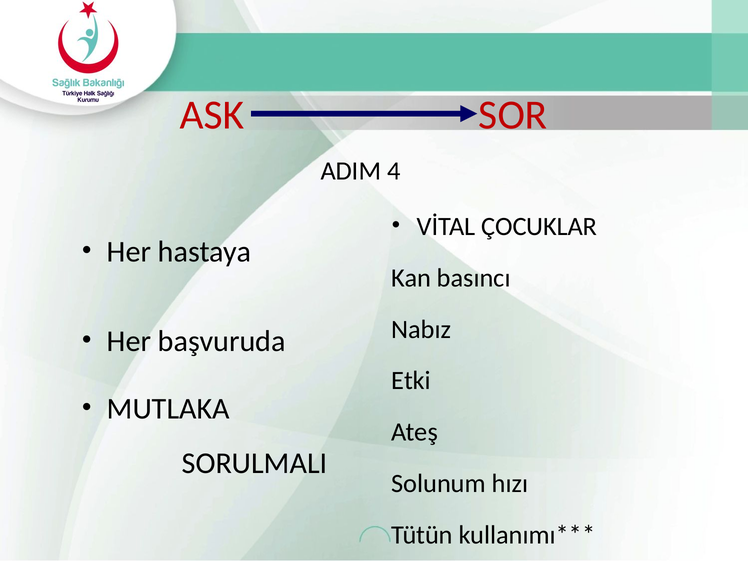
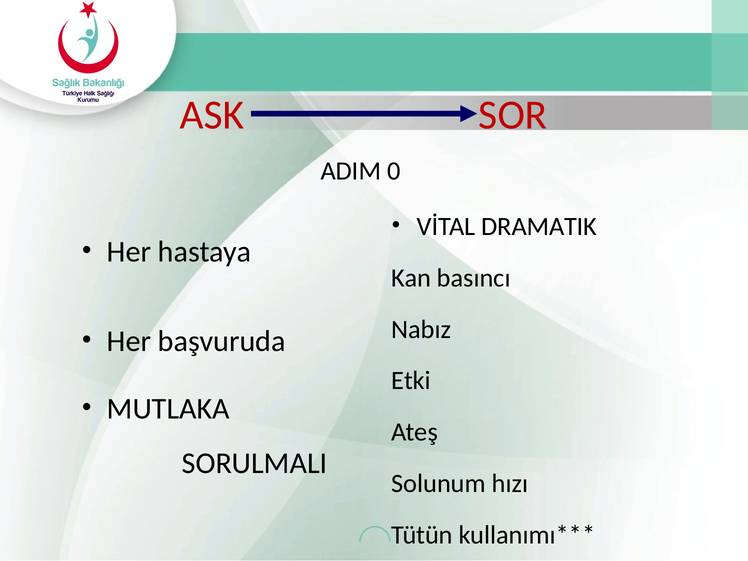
4: 4 -> 0 (394, 171)
ÇOCUKLAR: ÇOCUKLAR -> DRAMATIK (539, 226)
